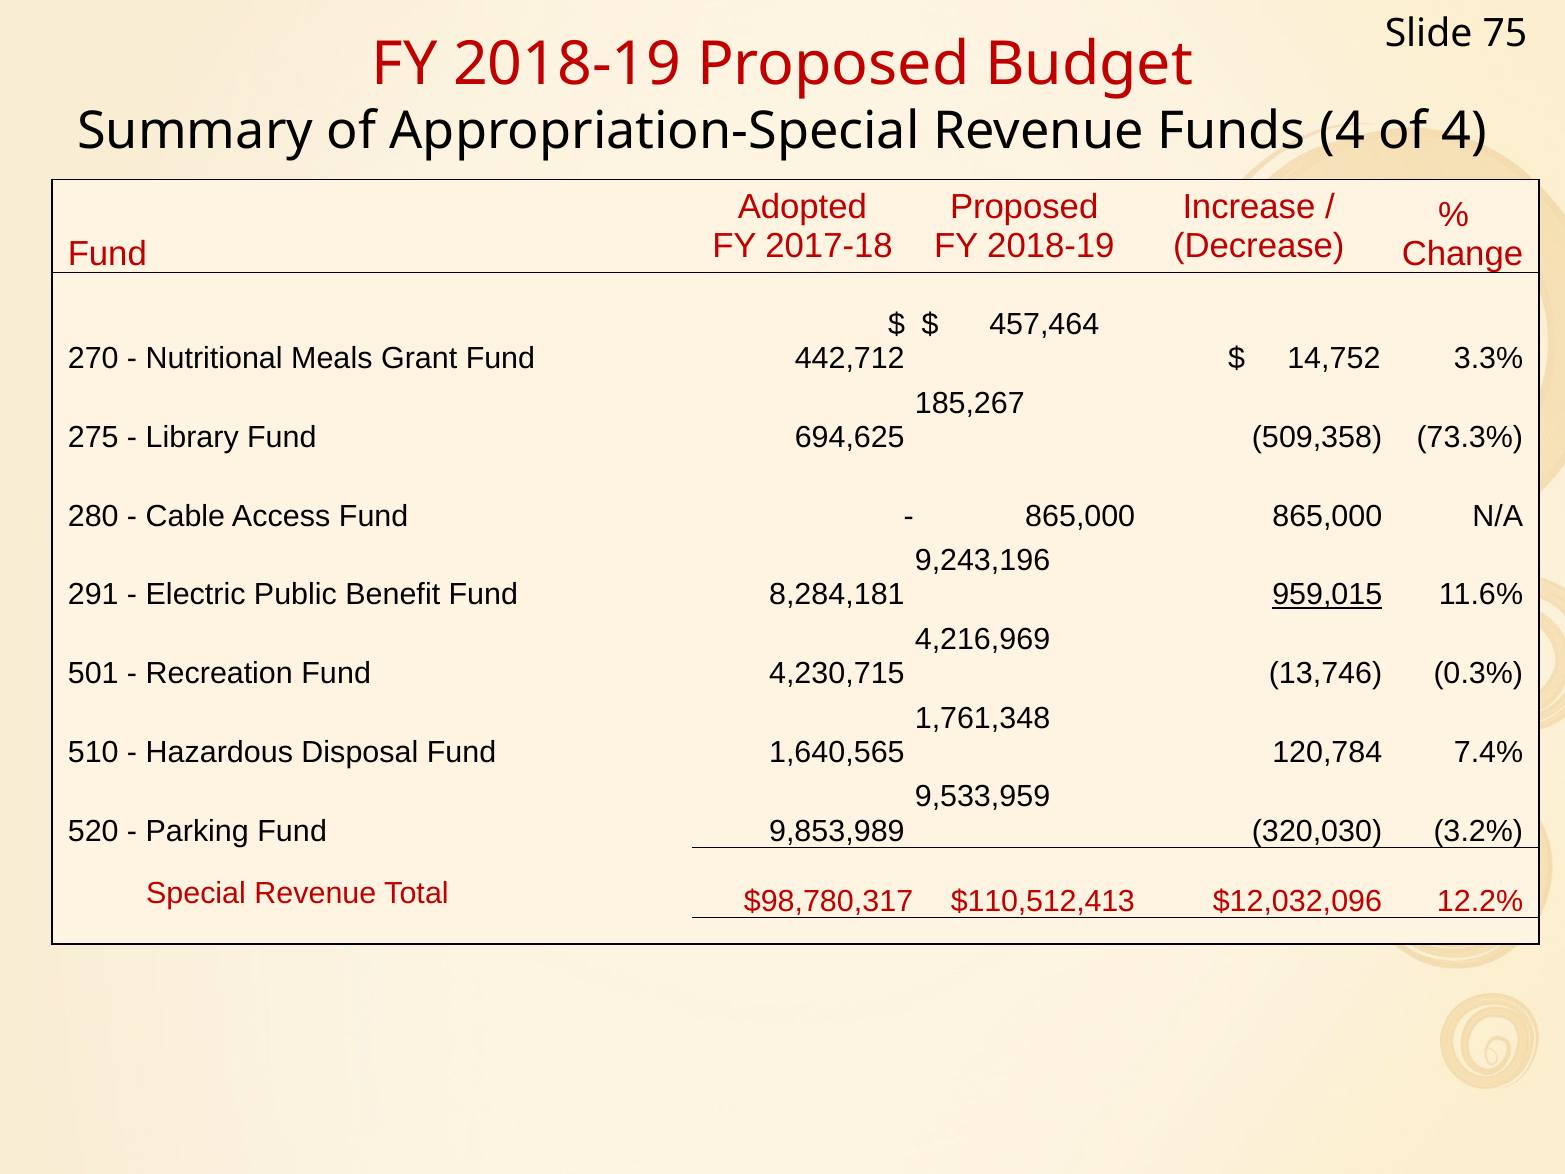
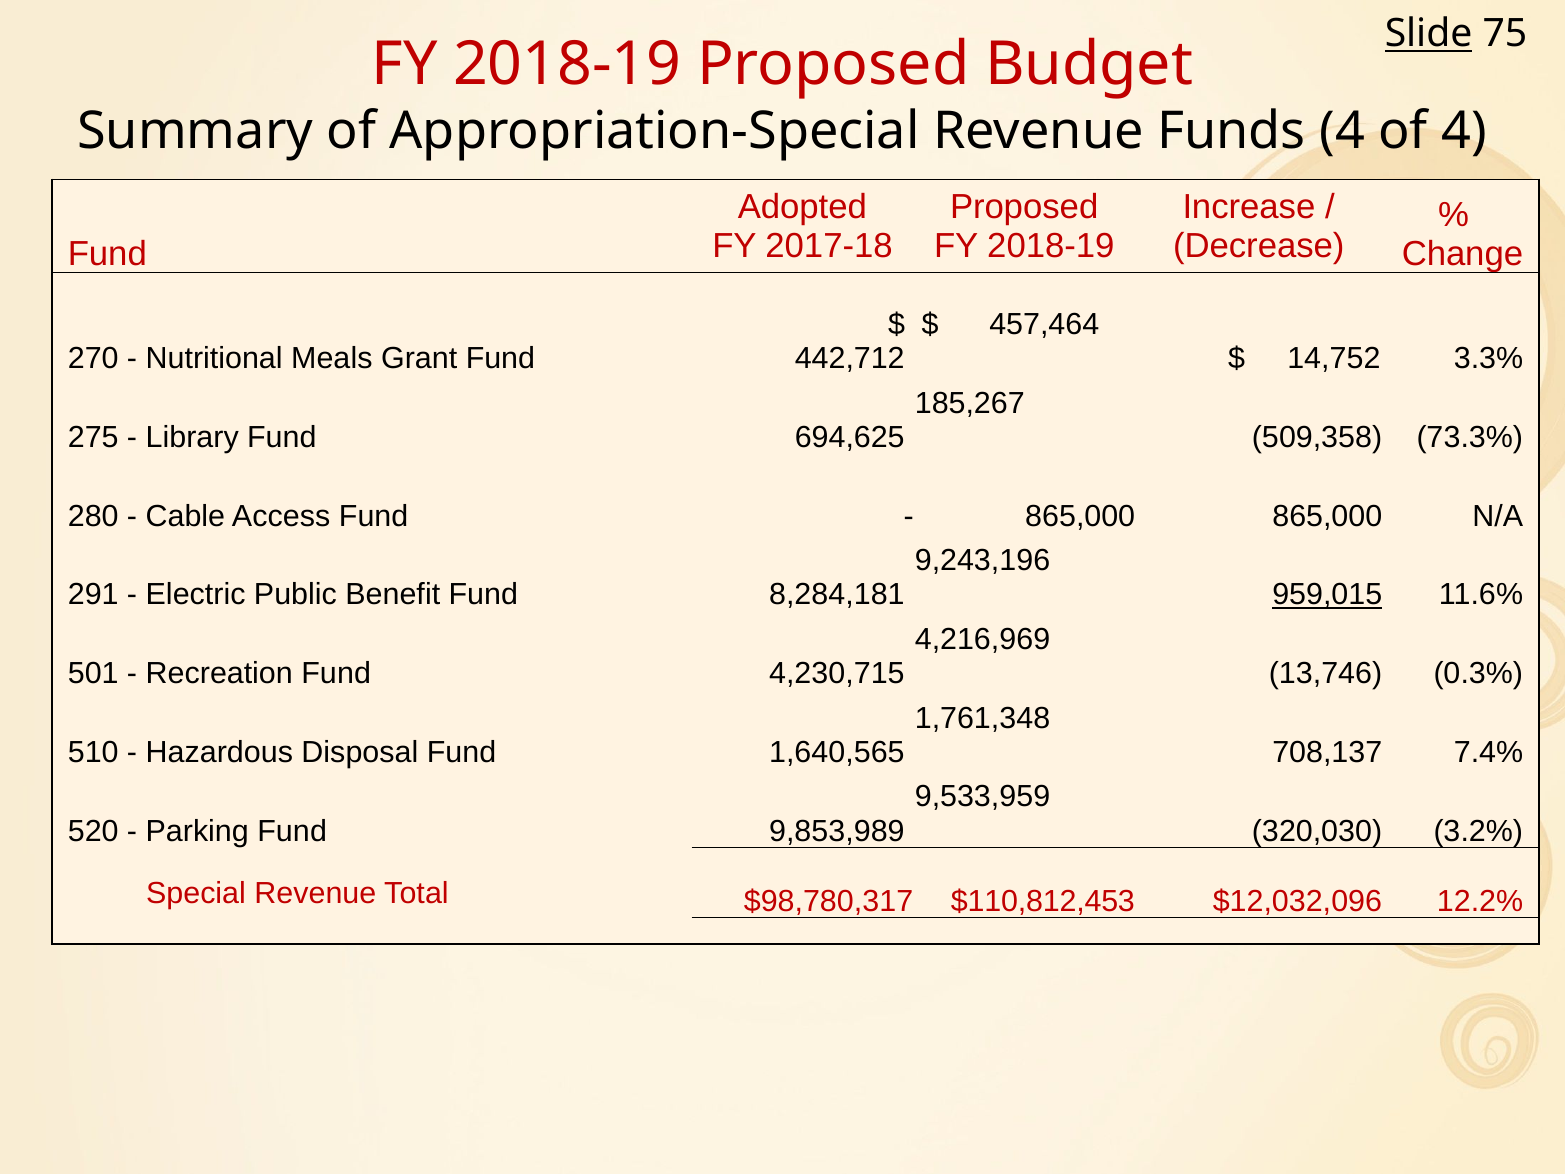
Slide underline: none -> present (1429, 34)
120,784: 120,784 -> 708,137 (1327, 752)
$110,512,413: $110,512,413 -> $110,812,453 (1043, 901)
